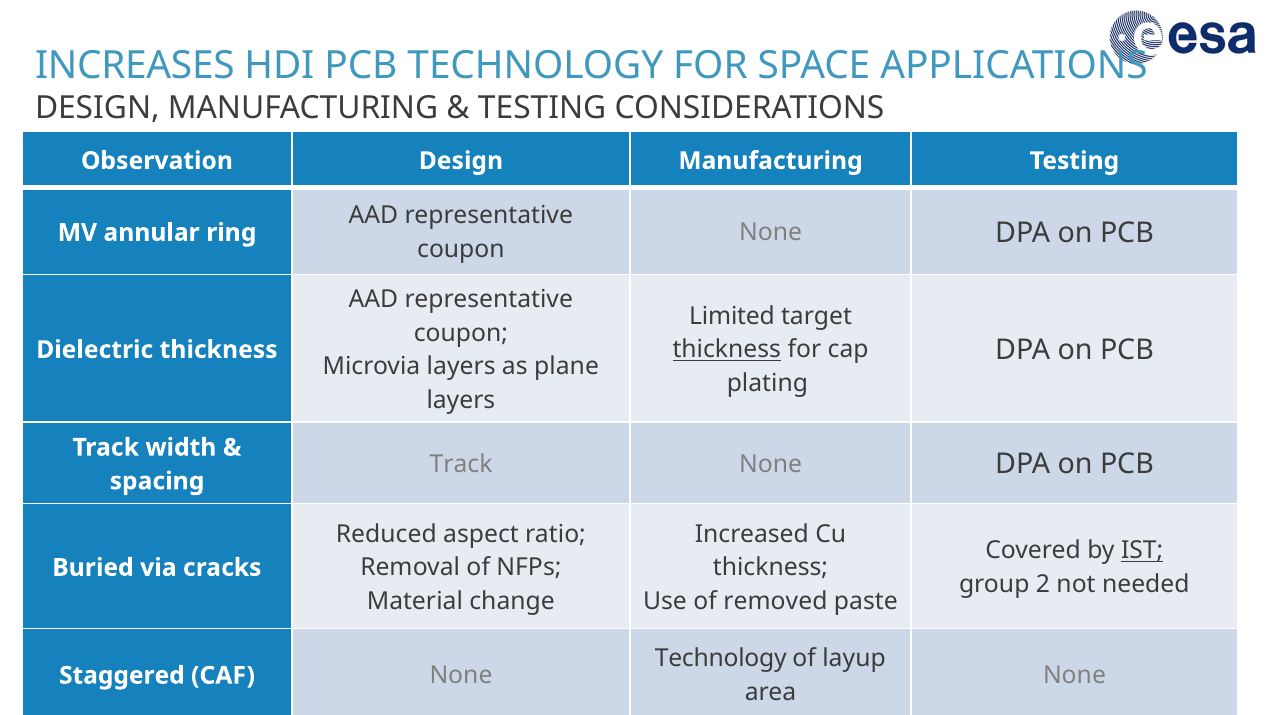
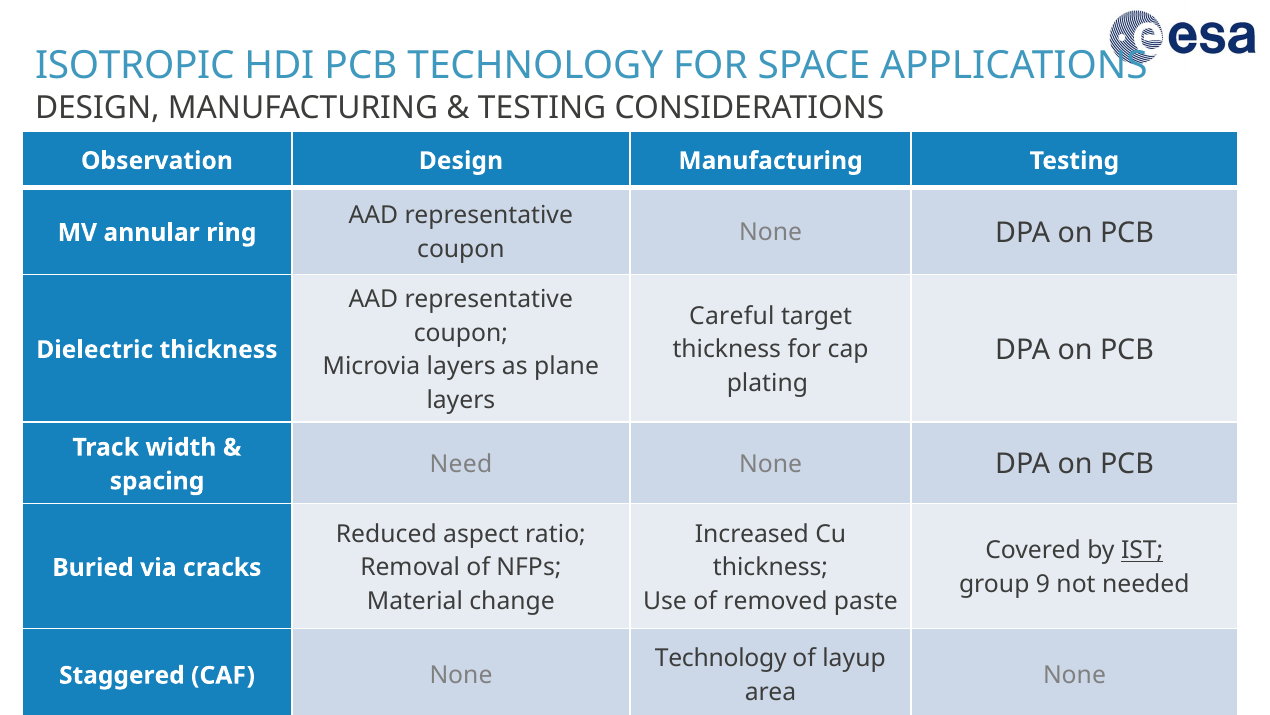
INCREASES: INCREASES -> ISOTROPIC (135, 66)
Limited: Limited -> Careful (732, 316)
thickness underline: present -> none (727, 349)
Track: Track -> Need (461, 464)
2: 2 -> 9 (1043, 584)
